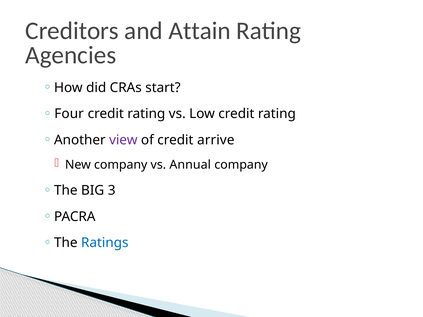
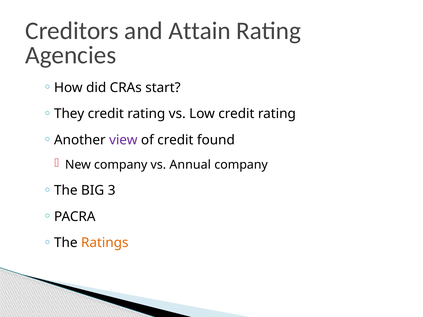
Four: Four -> They (69, 114)
arrive: arrive -> found (216, 140)
Ratings colour: blue -> orange (105, 243)
